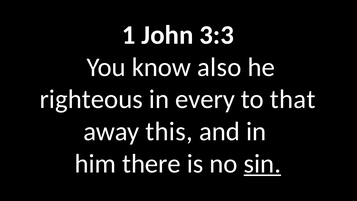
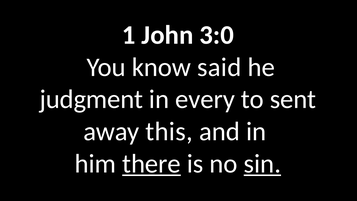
3:3: 3:3 -> 3:0 (217, 35)
also: also -> said (219, 67)
righteous: righteous -> judgment (91, 99)
that: that -> sent (293, 99)
there underline: none -> present (151, 164)
